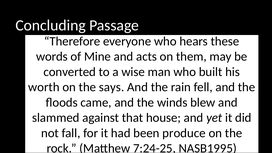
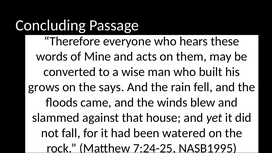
worth: worth -> grows (44, 87)
produce: produce -> watered (184, 133)
